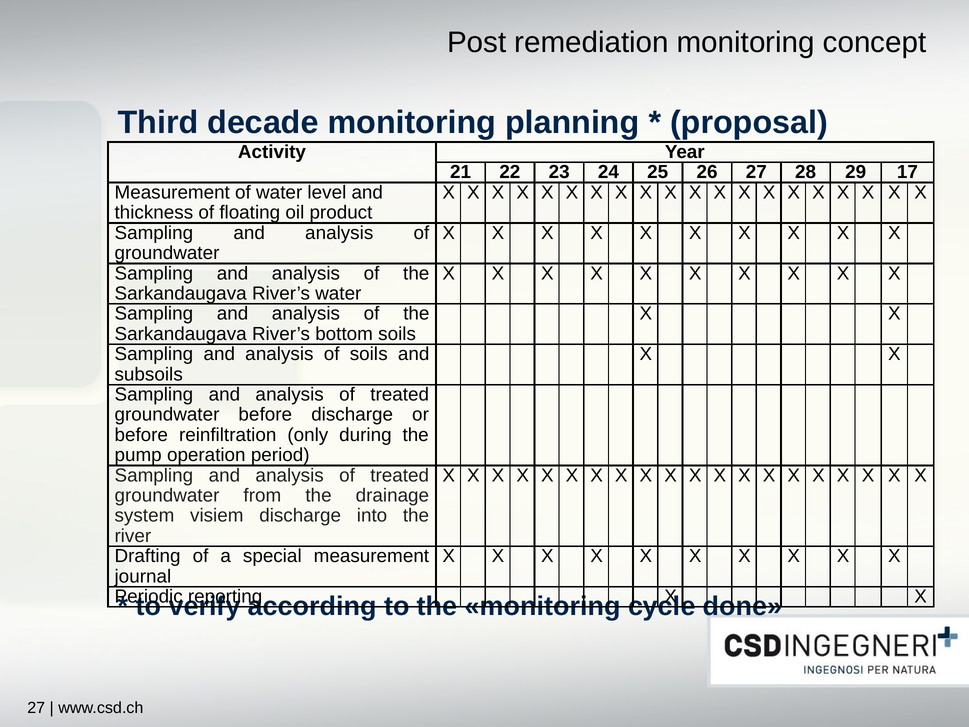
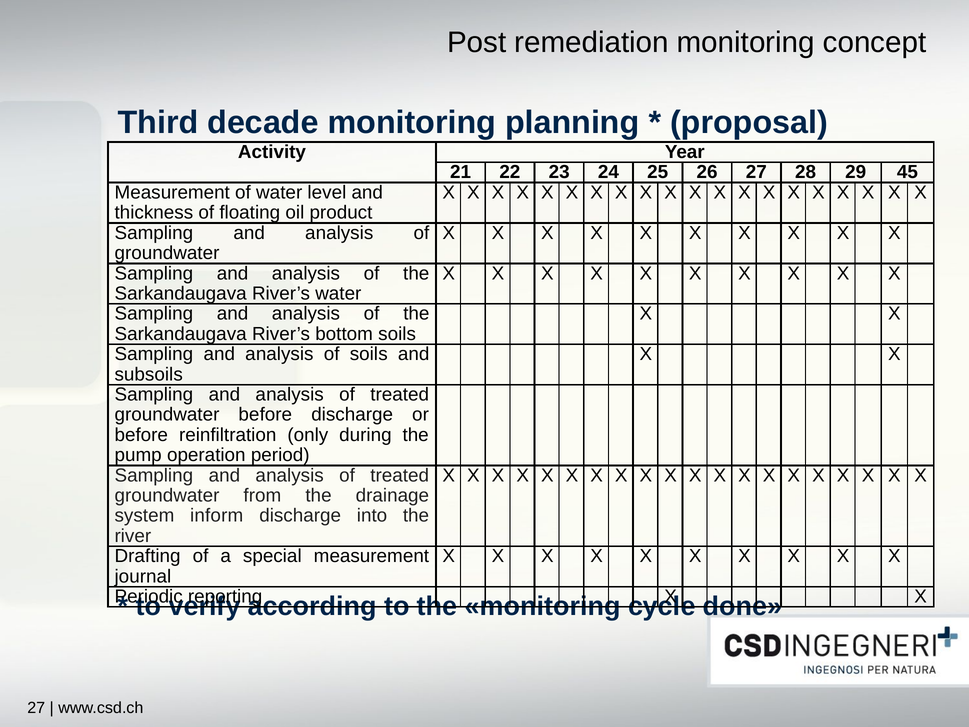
17: 17 -> 45 (907, 172)
visiem: visiem -> inform (217, 516)
